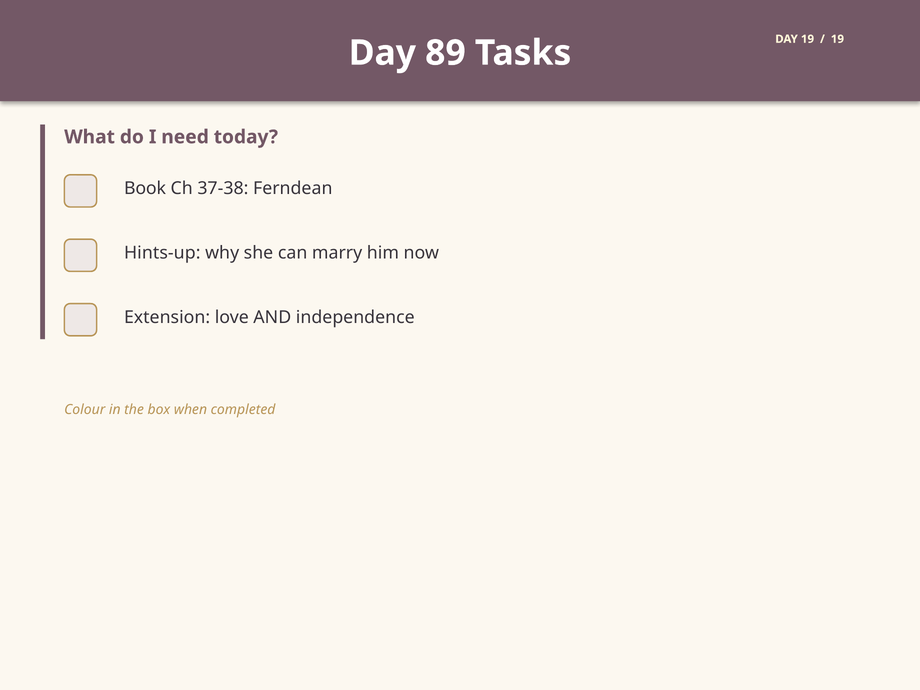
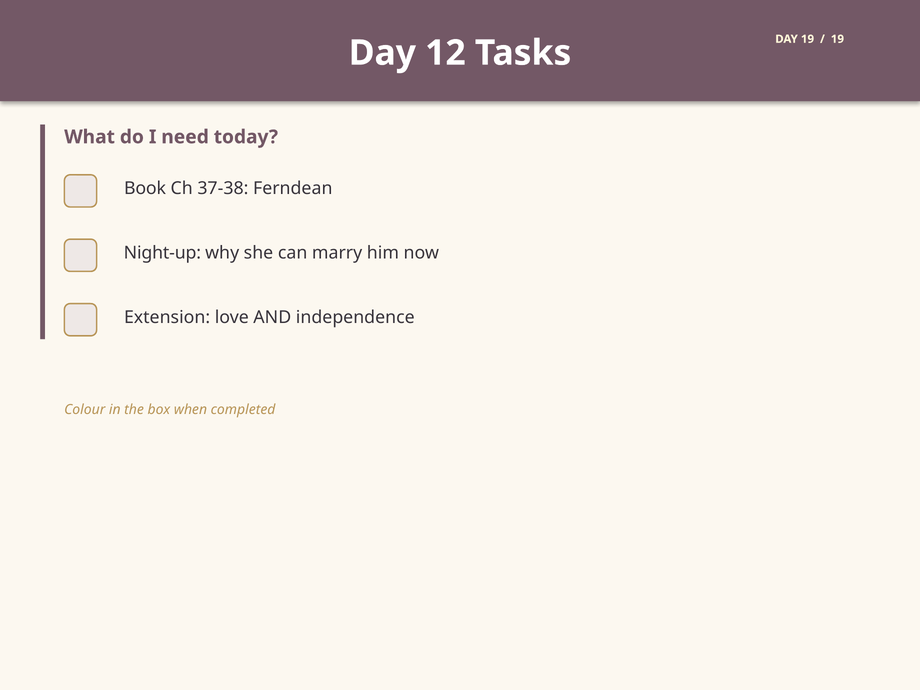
89: 89 -> 12 (445, 53)
Hints-up: Hints-up -> Night-up (162, 253)
